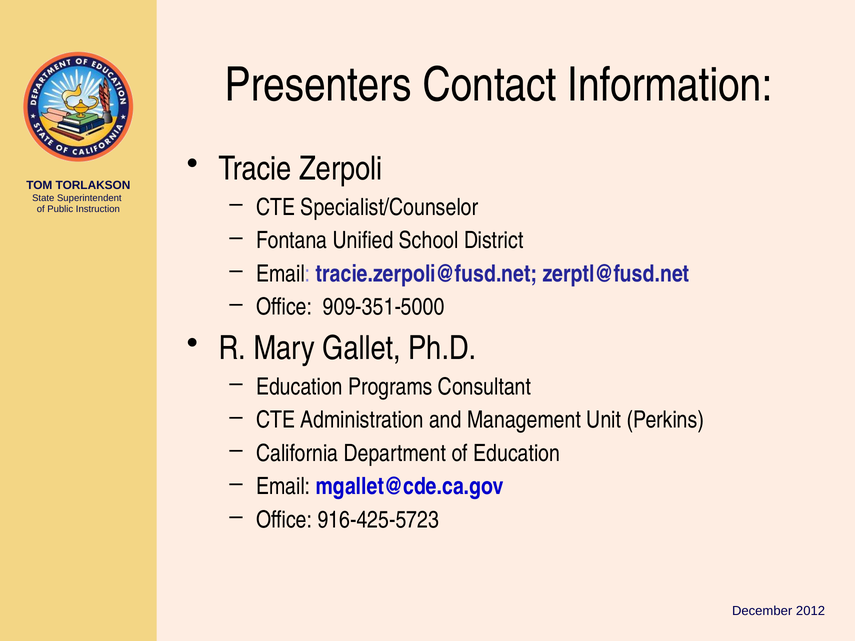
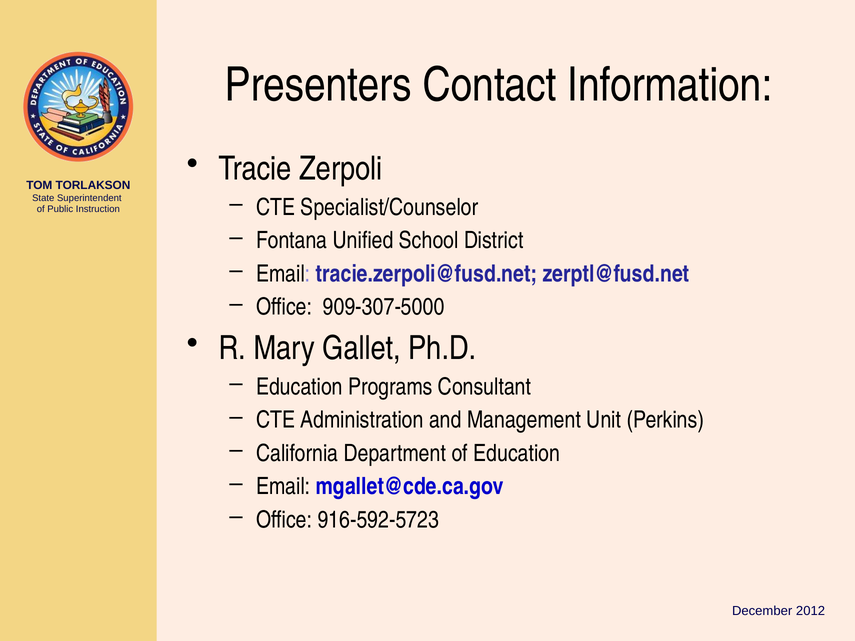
909-351-5000: 909-351-5000 -> 909-307-5000 (384, 307)
916-425-5723: 916-425-5723 -> 916-592-5723 (378, 520)
